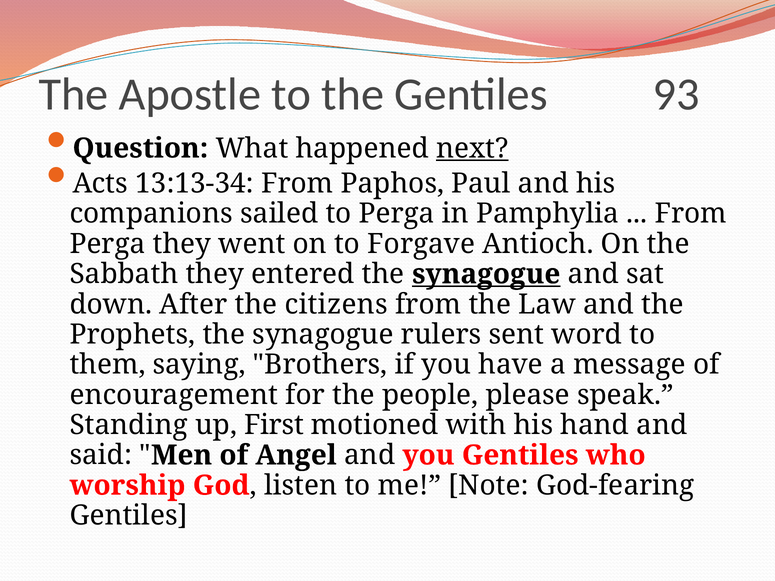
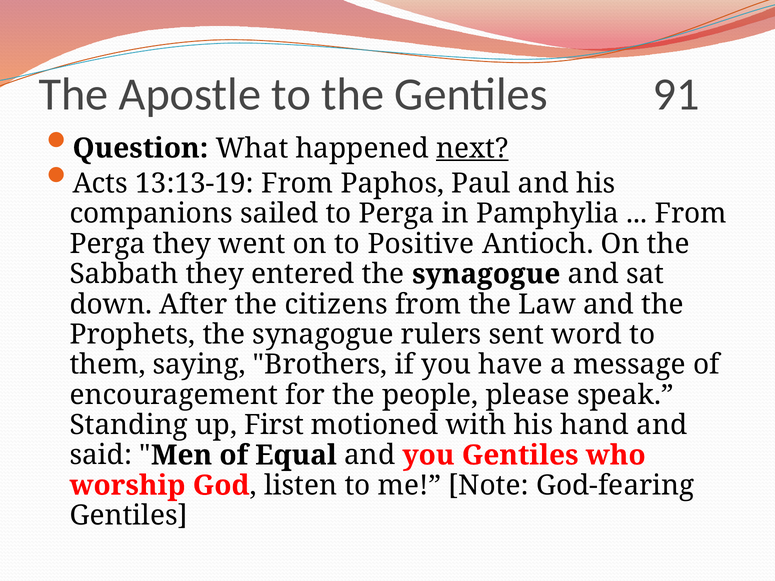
93: 93 -> 91 (676, 94)
13:13-34: 13:13-34 -> 13:13-19 (195, 184)
Forgave: Forgave -> Positive (421, 244)
synagogue underline: present -> none (486, 274)
Angel: Angel -> Equal (296, 455)
